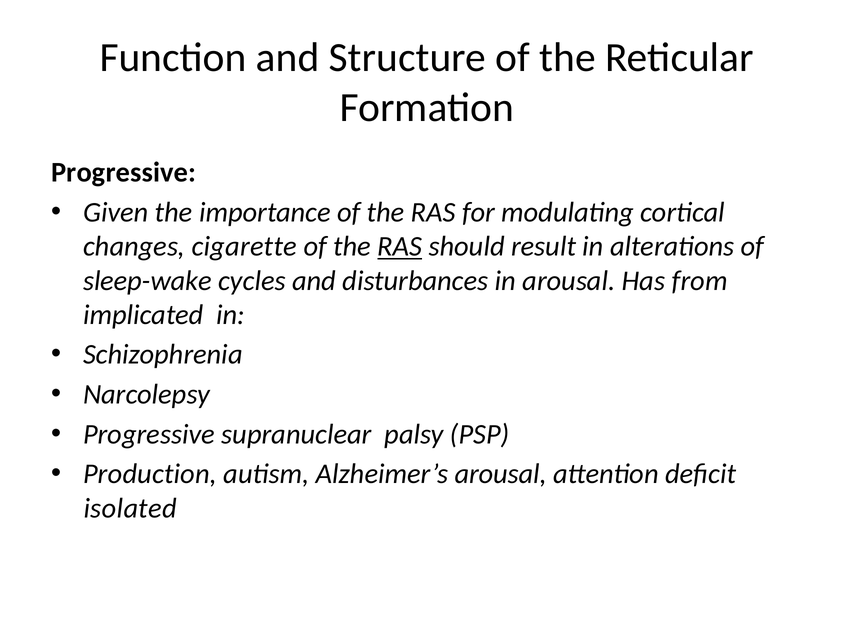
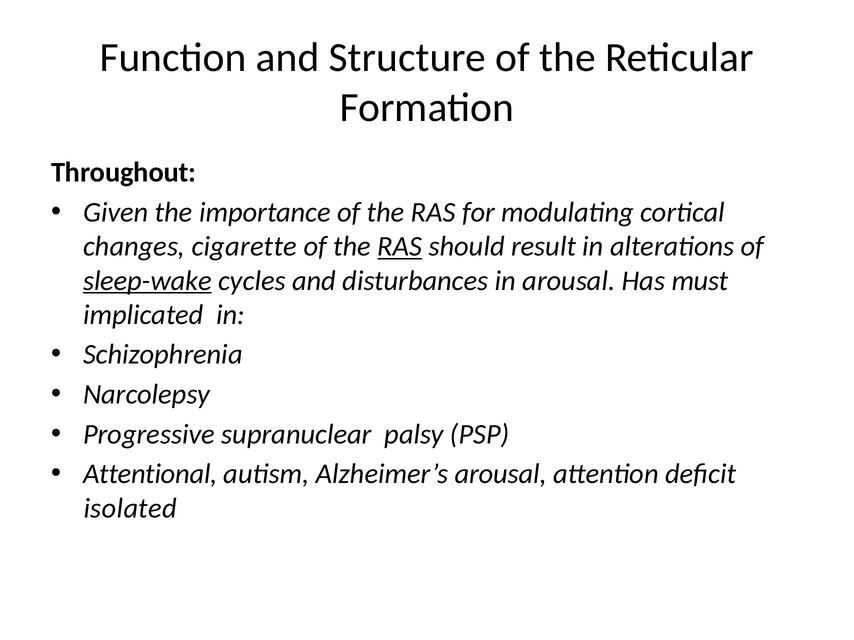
Progressive: Progressive -> Throughout (124, 173)
sleep-wake underline: none -> present (147, 281)
from: from -> must (700, 281)
Production: Production -> Attentional (150, 474)
